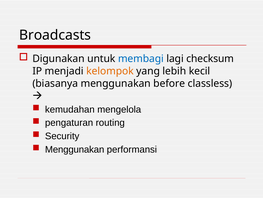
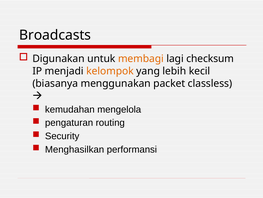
membagi colour: blue -> orange (141, 59)
before: before -> packet (169, 83)
Menggunakan: Menggunakan -> Menghasilkan (75, 149)
